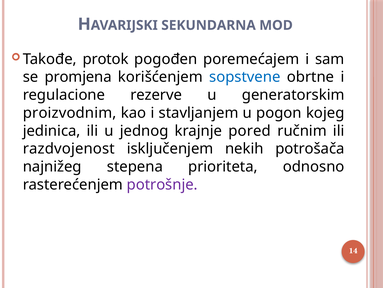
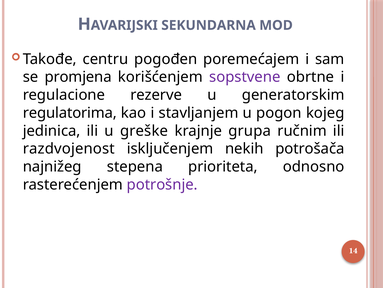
protok: protok -> centru (105, 59)
sopstvene colour: blue -> purple (245, 77)
proizvodnim: proizvodnim -> regulatorima (70, 113)
jednog: jednog -> greške (144, 131)
pored: pored -> grupa (250, 131)
